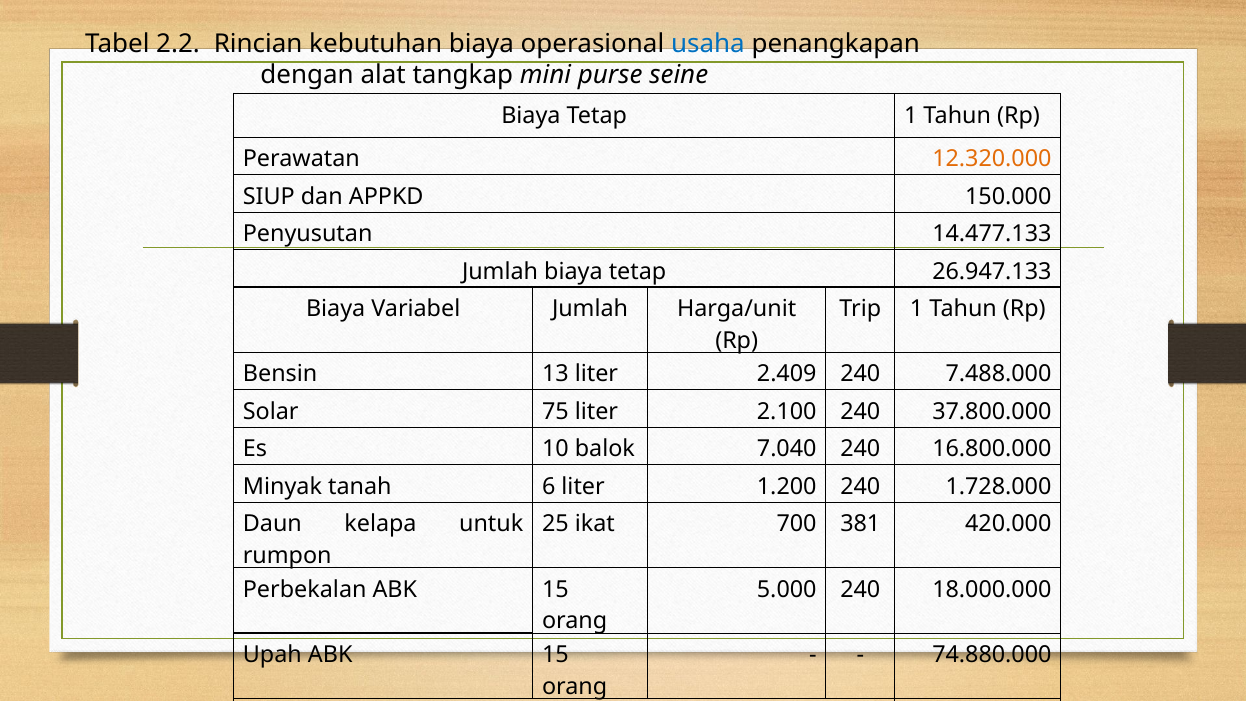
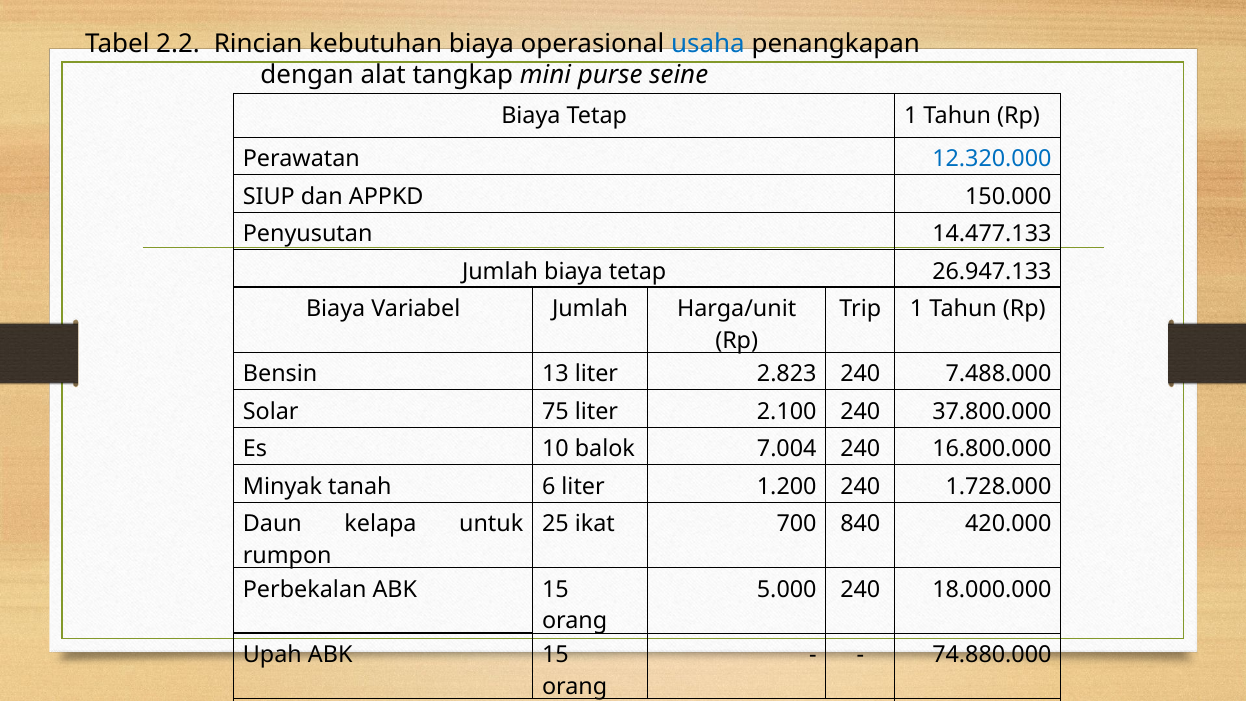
12.320.000 colour: orange -> blue (992, 159)
2.409: 2.409 -> 2.823 (787, 374)
7.040: 7.040 -> 7.004 (787, 449)
381: 381 -> 840 (860, 524)
